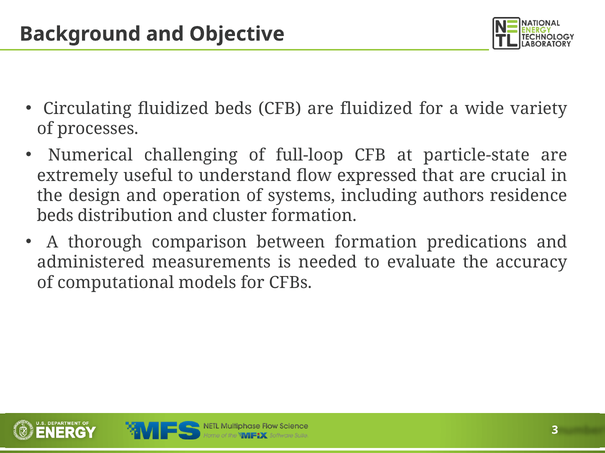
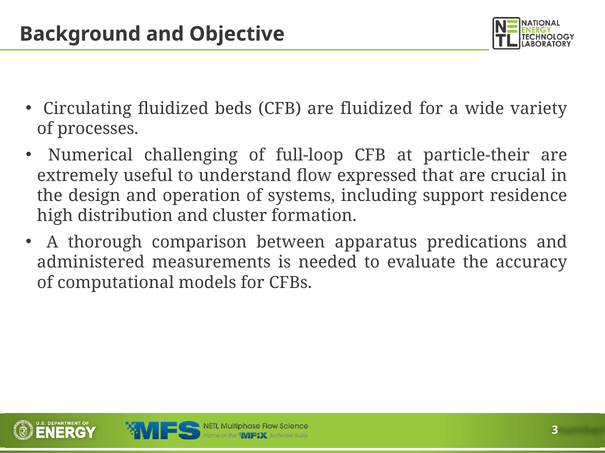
particle-state: particle-state -> particle-their (477, 156)
authors: authors -> support (453, 196)
beds: beds -> high (55, 216)
between formation: formation -> apparatus (376, 243)
